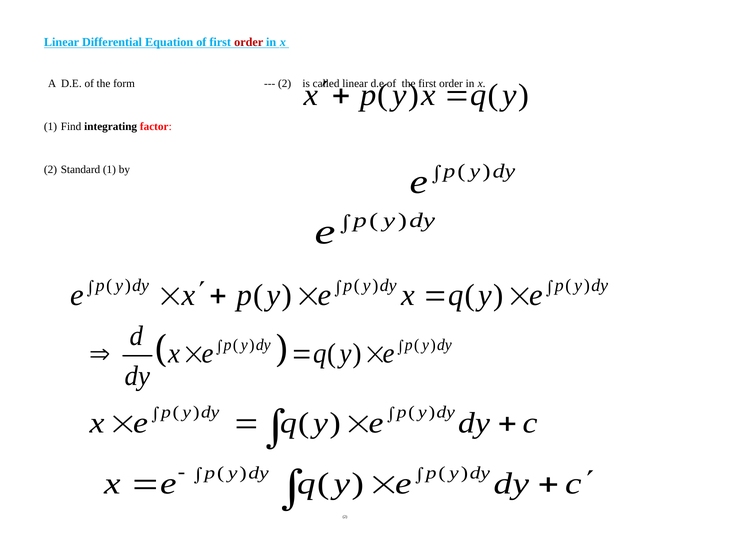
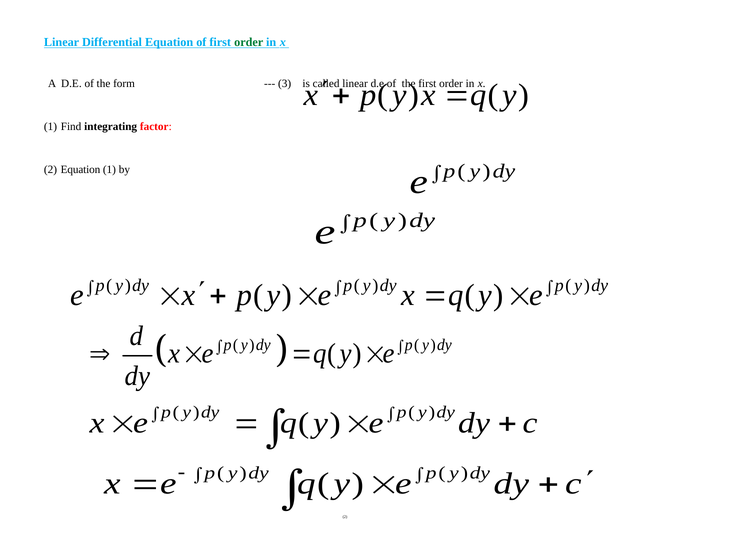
order colour: red -> green (249, 42)
2: 2 -> 3 (285, 84)
2 Standard: Standard -> Equation (81, 170)
